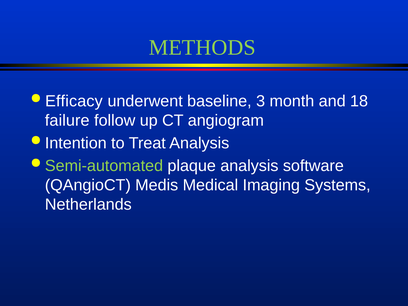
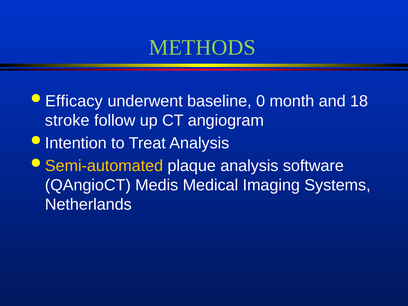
3: 3 -> 0 (261, 101)
failure: failure -> stroke (67, 121)
Semi-automated colour: light green -> yellow (104, 166)
